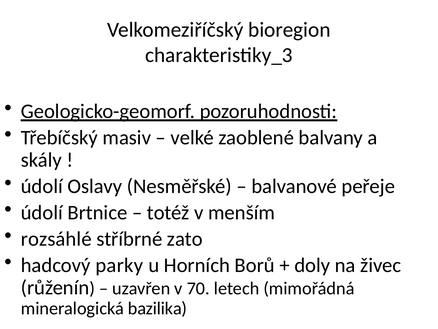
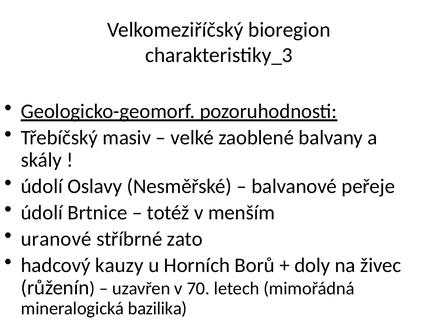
rozsáhlé: rozsáhlé -> uranové (56, 239)
parky: parky -> kauzy (119, 265)
